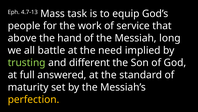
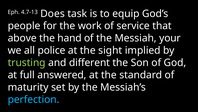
Mass: Mass -> Does (53, 14)
long: long -> your (170, 38)
battle: battle -> police (52, 50)
need: need -> sight (110, 50)
perfection colour: yellow -> light blue (34, 99)
